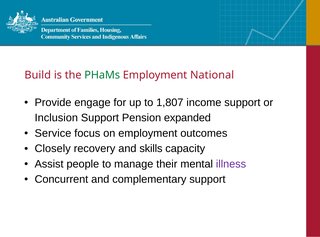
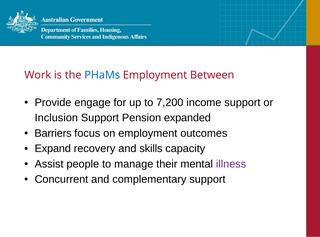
Build: Build -> Work (38, 75)
PHaMs colour: green -> blue (102, 75)
National: National -> Between (212, 75)
1,807: 1,807 -> 7,200 (170, 102)
Service: Service -> Barriers (53, 133)
Closely: Closely -> Expand (53, 148)
